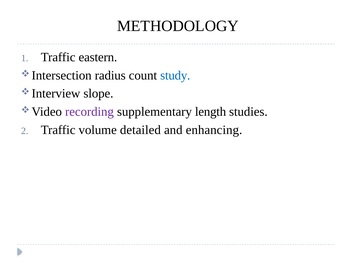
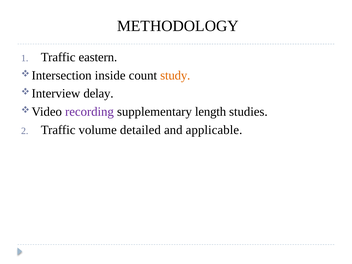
radius: radius -> inside (110, 75)
study colour: blue -> orange (175, 75)
slope: slope -> delay (99, 94)
enhancing: enhancing -> applicable (214, 130)
